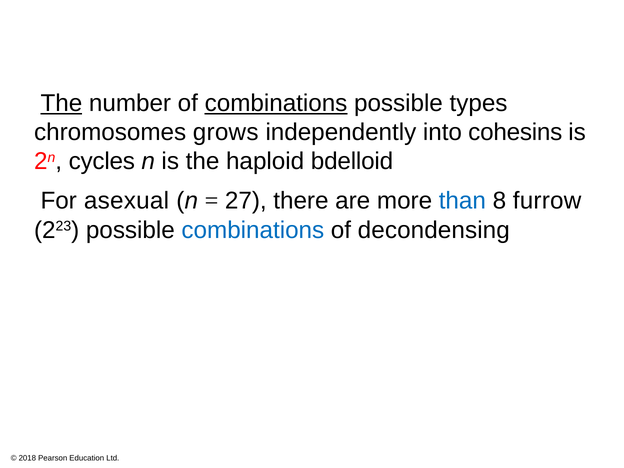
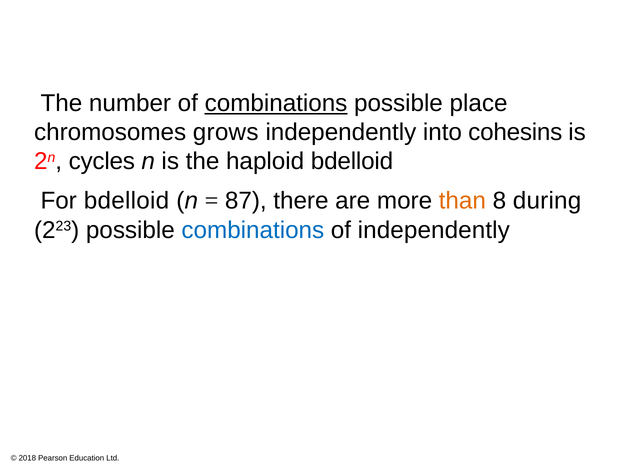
The underline: present -> none (61, 103)
types: types -> place (479, 103)
For asexual: asexual -> bdelloid (127, 201)
27: 27 -> 87 (246, 201)
than colour: blue -> orange (462, 201)
furrow: furrow -> during (547, 201)
of decondensing: decondensing -> independently (434, 230)
